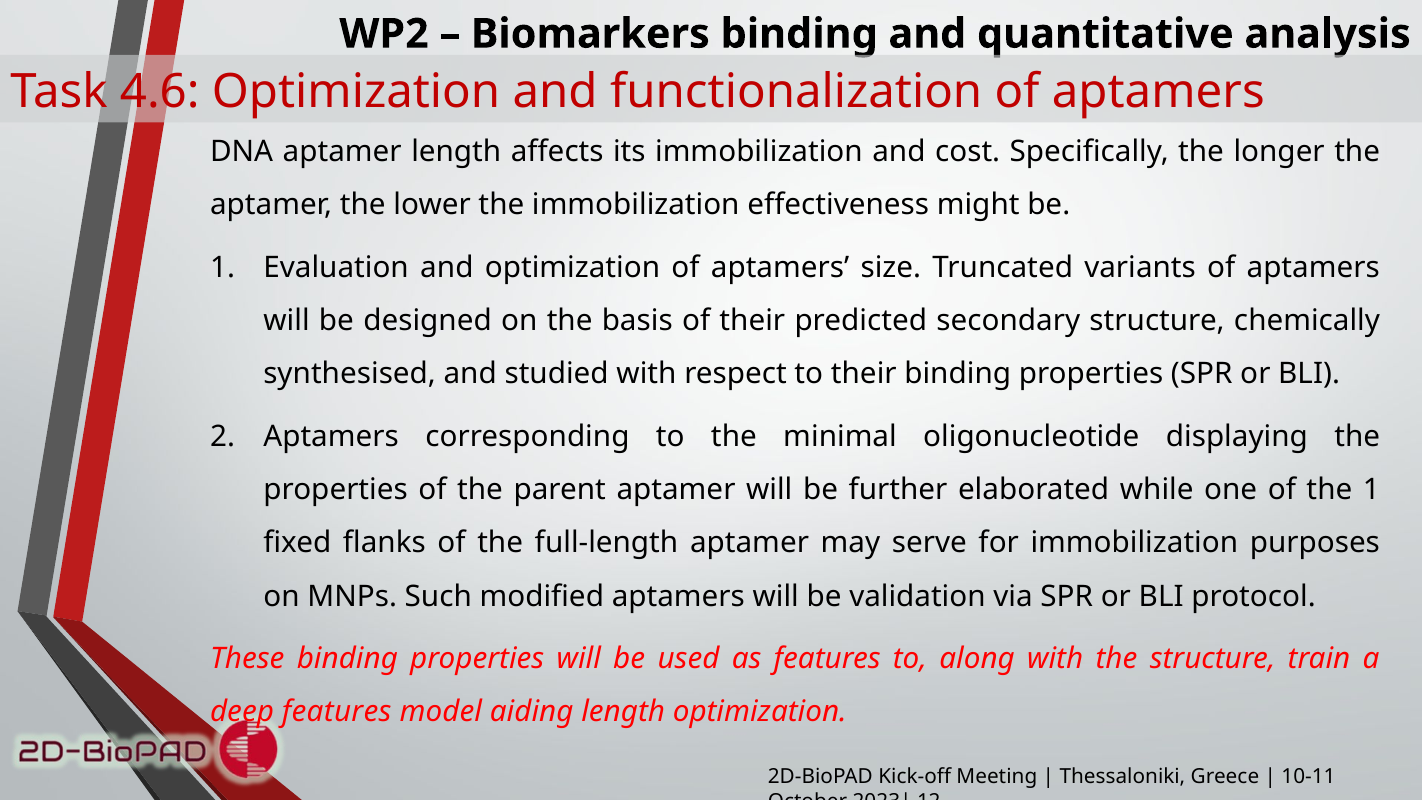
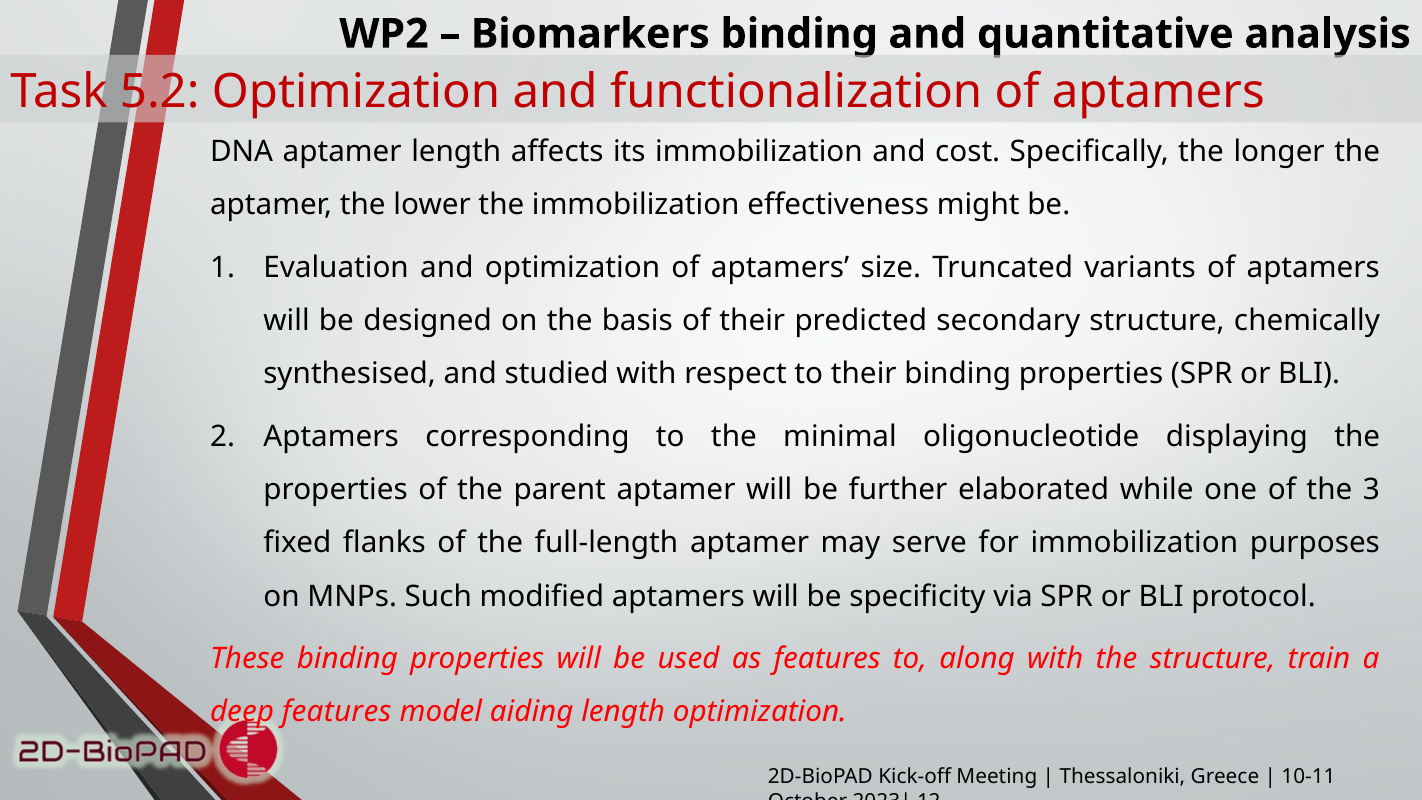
4.6: 4.6 -> 5.2 (160, 92)
the 1: 1 -> 3 (1371, 490)
validation: validation -> specificity (917, 596)
